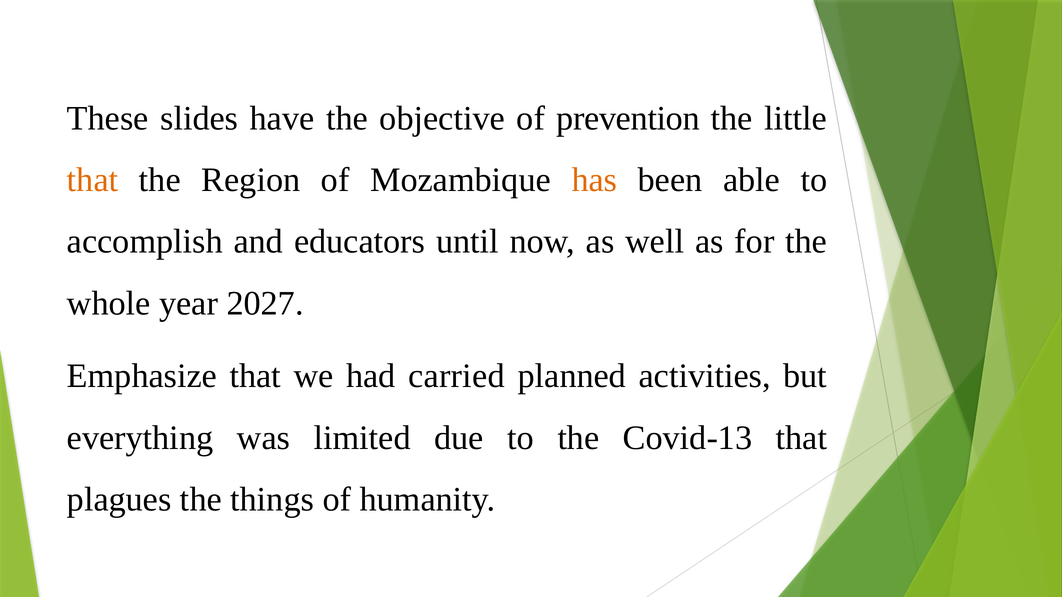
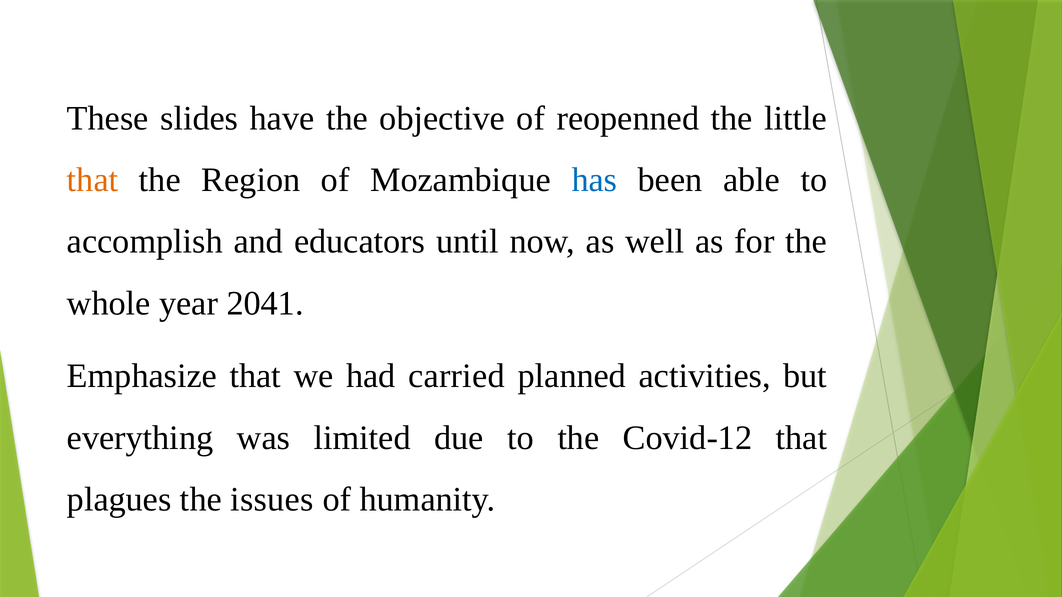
prevention: prevention -> reopenned (628, 118)
has colour: orange -> blue (594, 180)
2027: 2027 -> 2041 (265, 304)
Covid-13: Covid-13 -> Covid-12 (688, 438)
things: things -> issues (272, 500)
